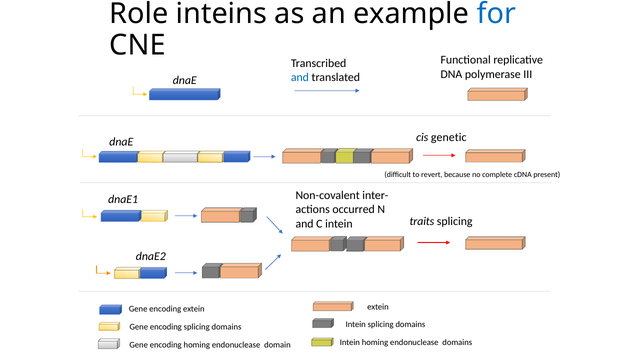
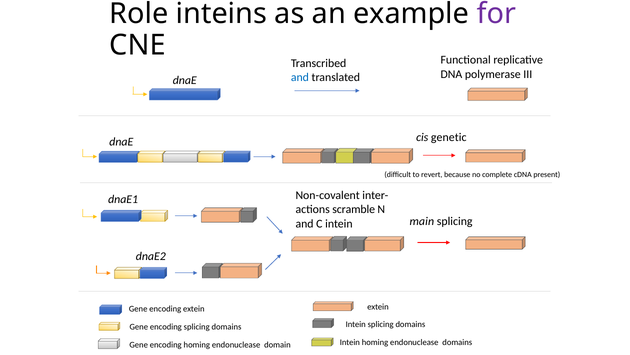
for colour: blue -> purple (496, 14)
occurred: occurred -> scramble (354, 209)
traits: traits -> main (422, 221)
